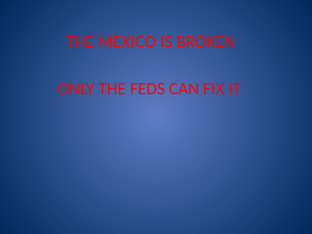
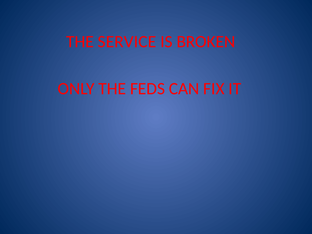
MEXICO: MEXICO -> SERVICE (127, 42)
